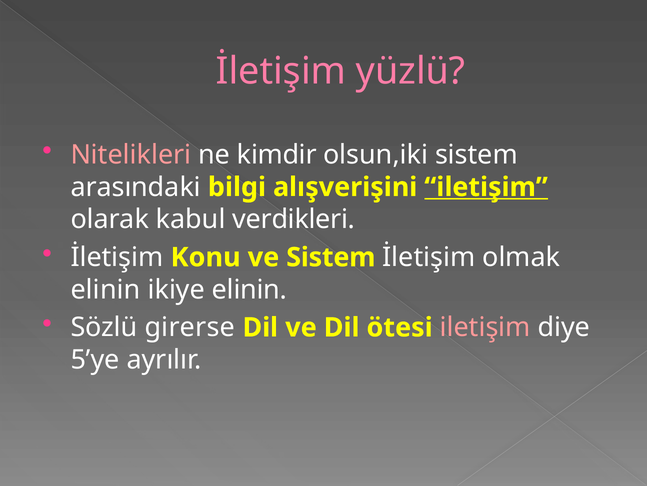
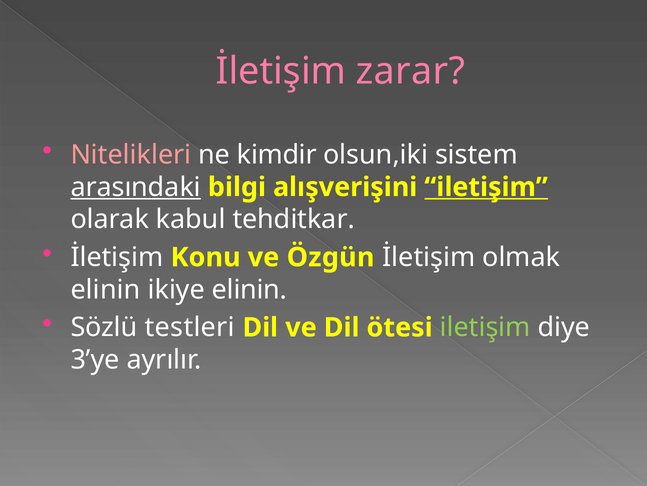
yüzlü: yüzlü -> zarar (410, 71)
arasındaki underline: none -> present (136, 187)
verdikleri: verdikleri -> tehditkar (294, 219)
ve Sistem: Sistem -> Özgün (331, 257)
girerse: girerse -> testleri (190, 327)
iletişim colour: pink -> light green (485, 327)
5’ye: 5’ye -> 3’ye (95, 359)
